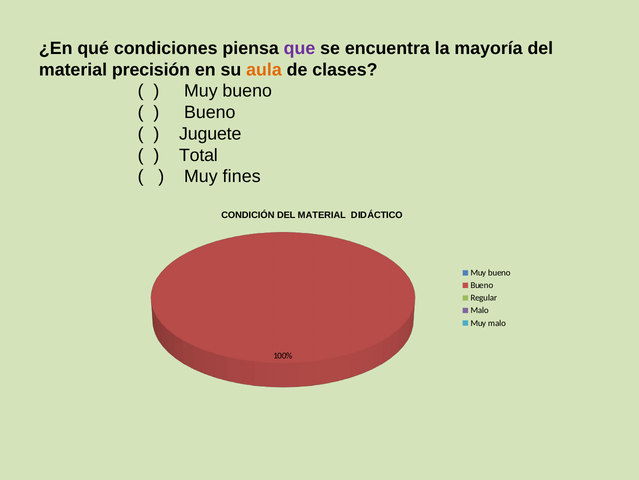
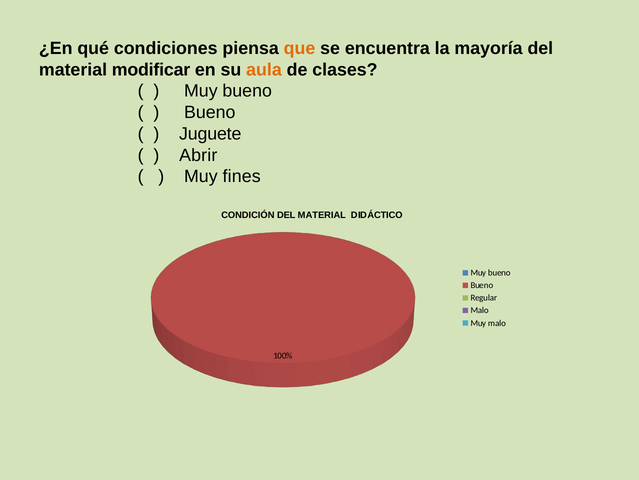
que colour: purple -> orange (300, 48)
precisión: precisión -> modificar (151, 70)
Total: Total -> Abrir (198, 155)
